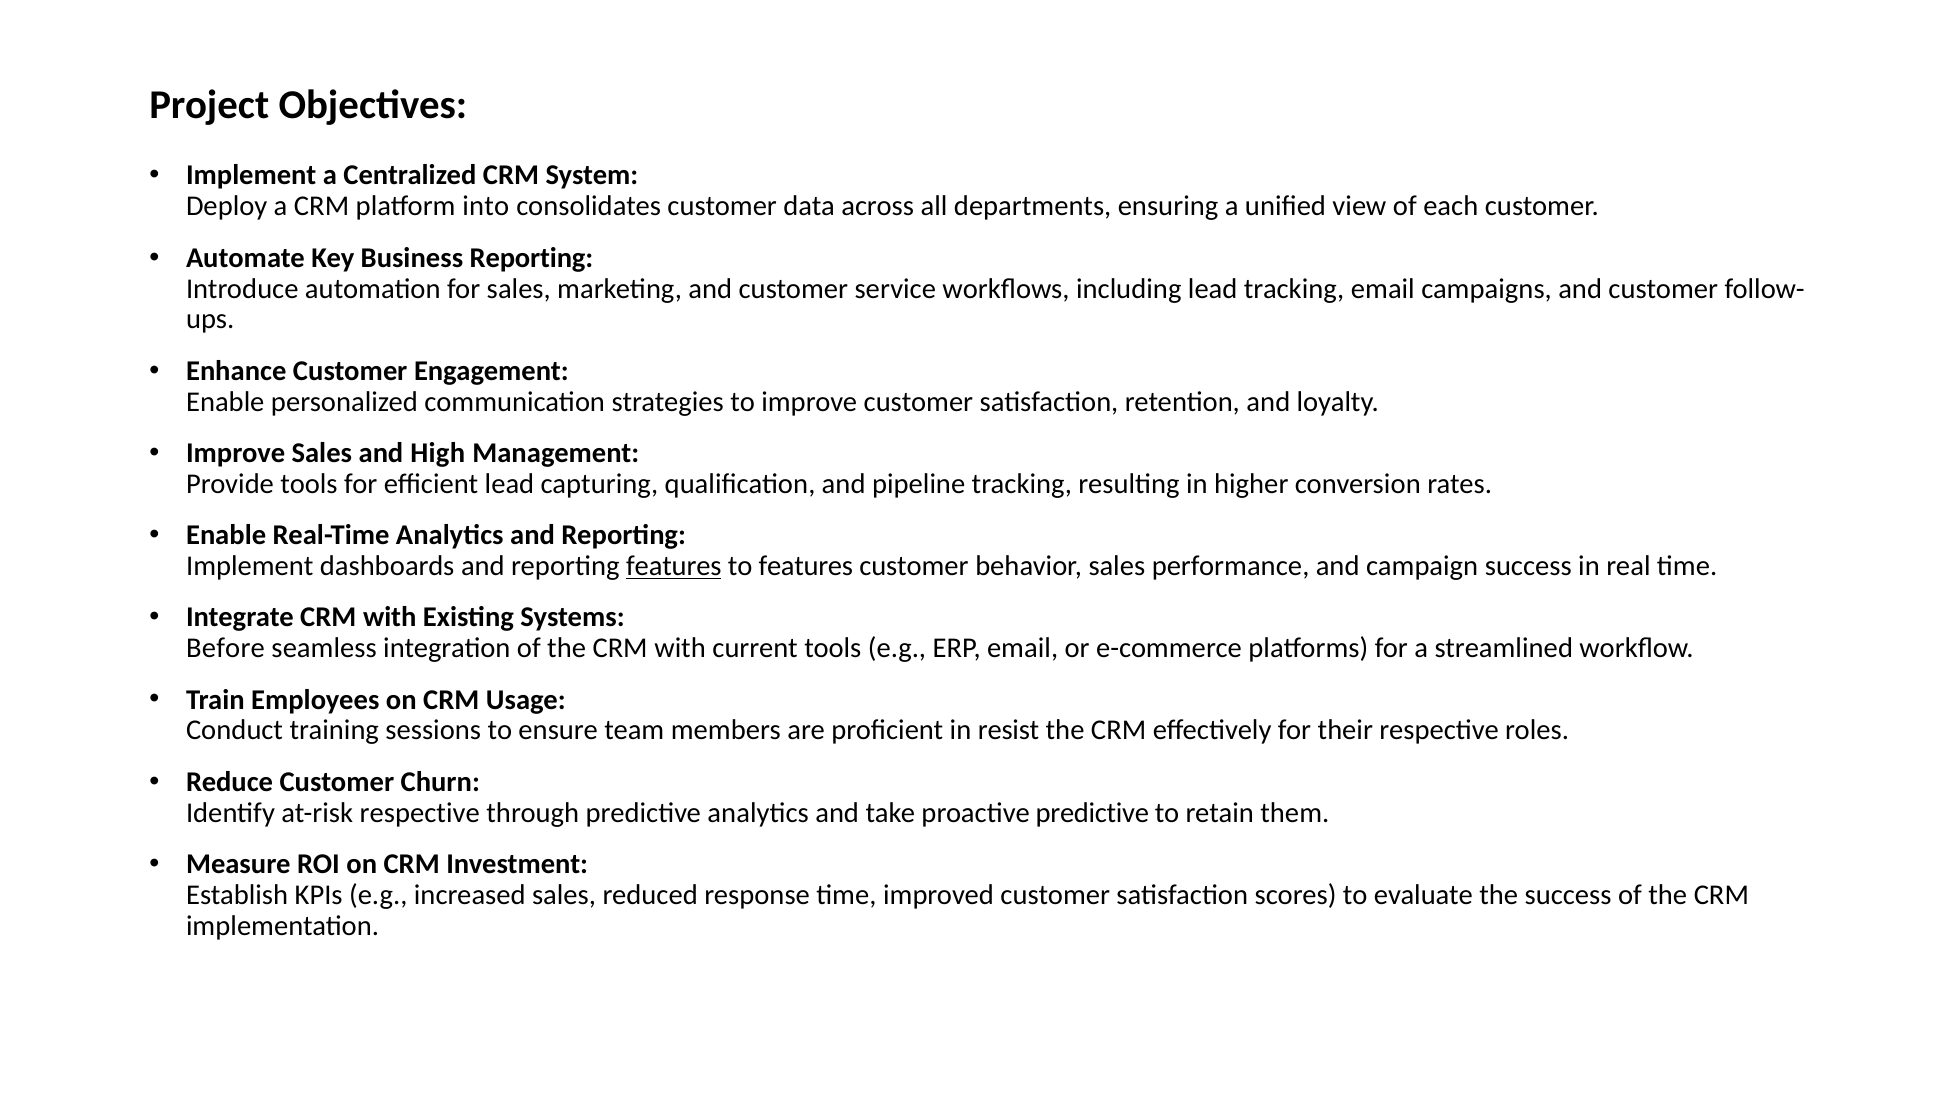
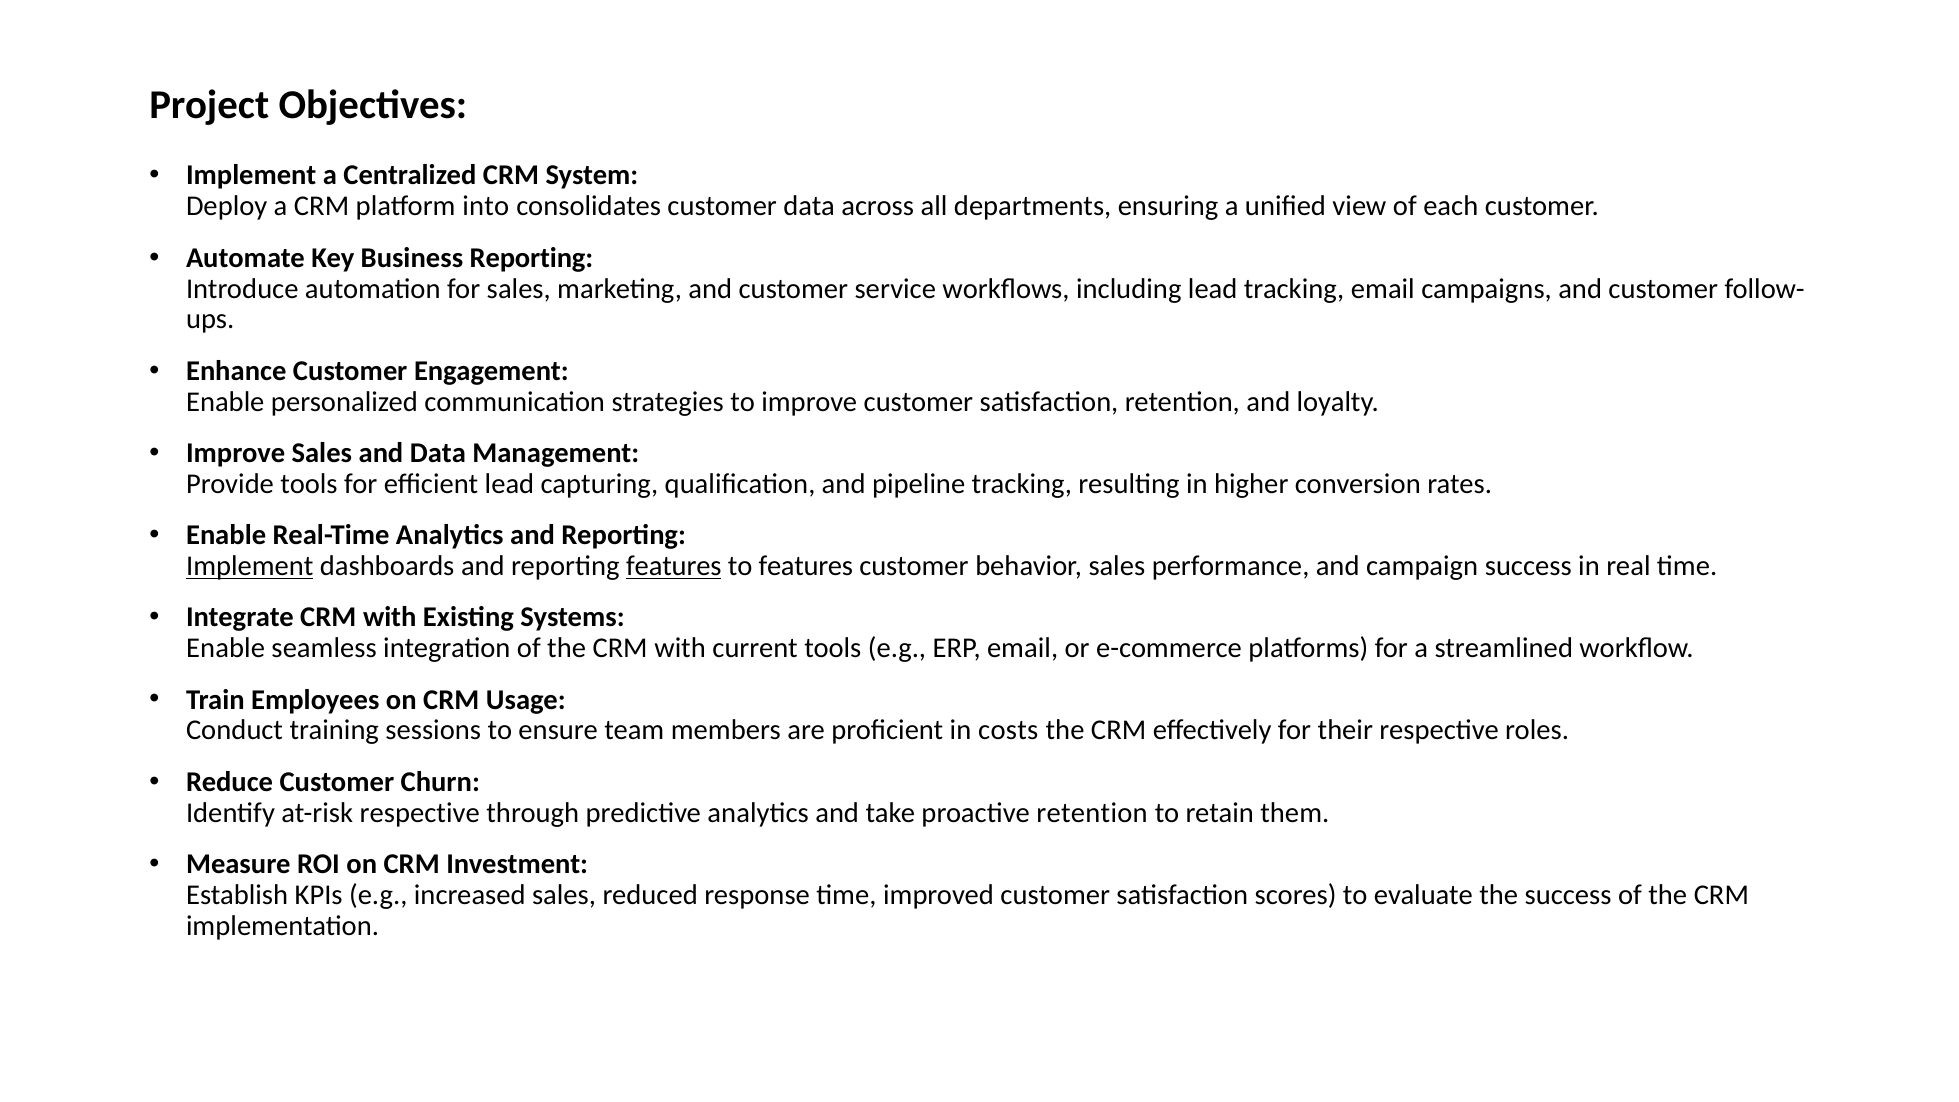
and High: High -> Data (438, 453)
Implement underline: none -> present (250, 566)
Before: Before -> Enable (226, 648)
resist: resist -> costs (1008, 730)
proactive predictive: predictive -> retention (1092, 813)
